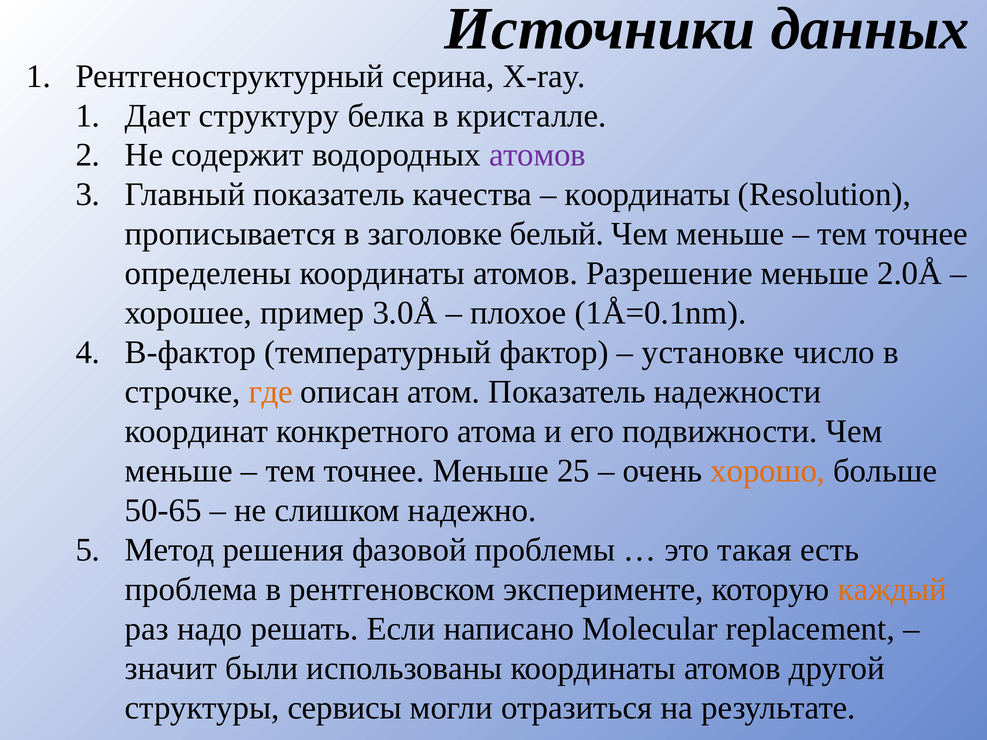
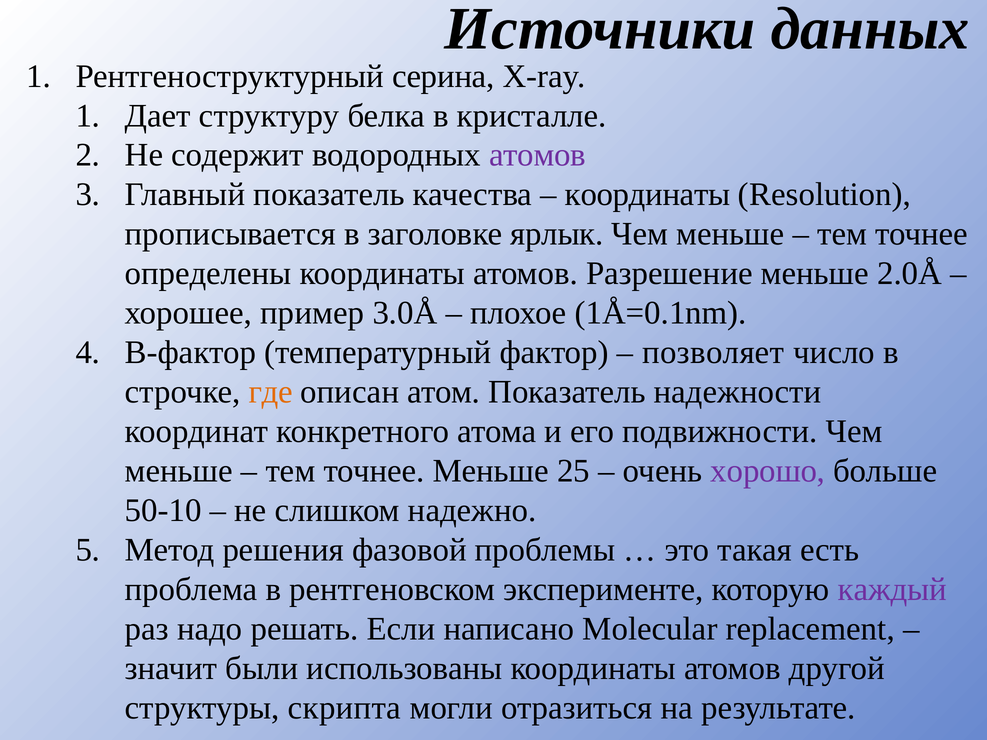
белый: белый -> ярлык (557, 234)
установке: установке -> позволяет (713, 353)
хорошо colour: orange -> purple (768, 471)
50-65: 50-65 -> 50-10 (163, 510)
каждый colour: orange -> purple (892, 589)
сервисы: сервисы -> скрипта (344, 708)
